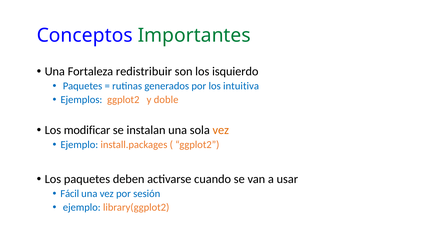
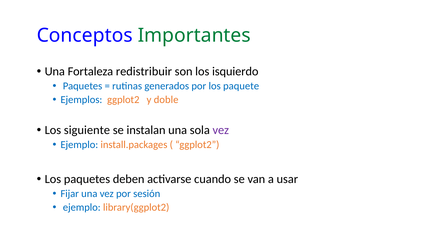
intuitiva: intuitiva -> paquete (241, 86)
modificar: modificar -> siguiente (87, 130)
vez colour: orange -> purple (221, 130)
Fácil: Fácil -> Fijar (70, 193)
